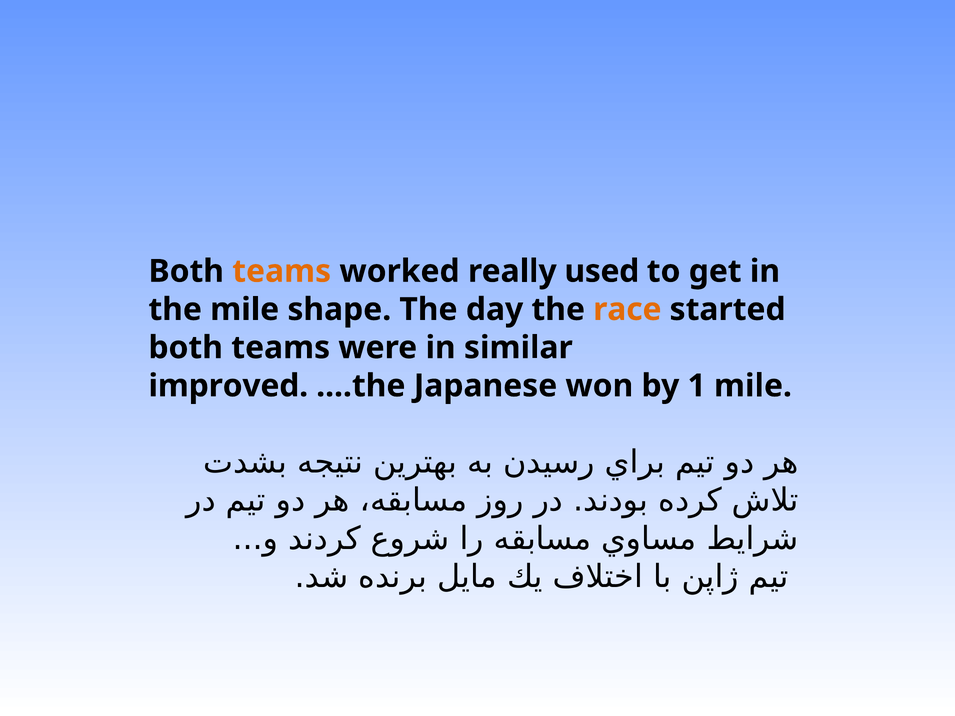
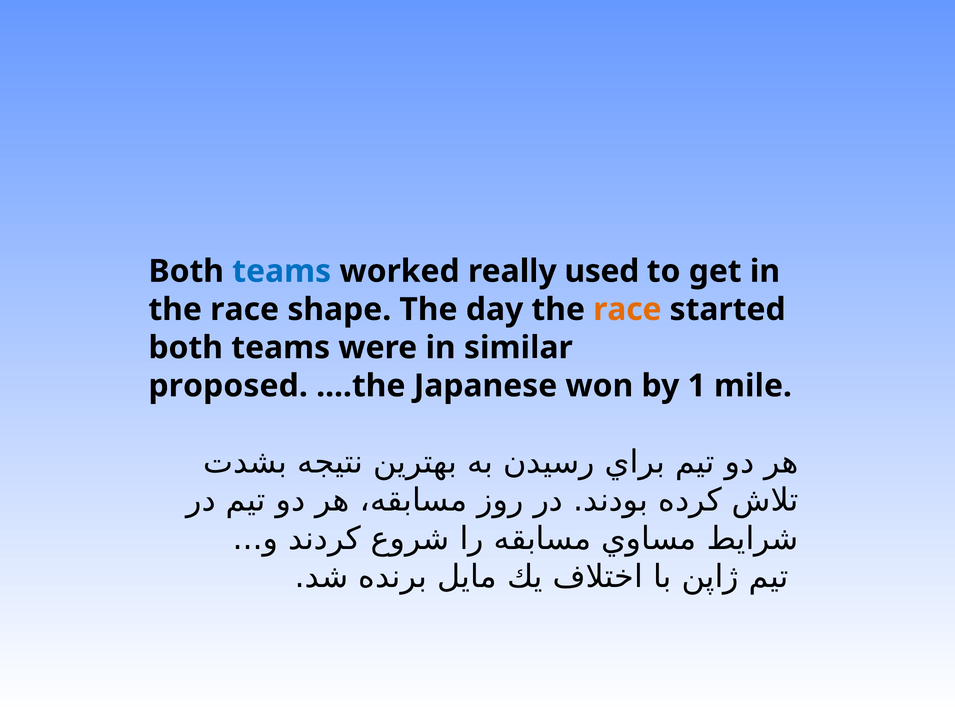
teams colour: orange -> blue (282, 271)
mile: mile -> race (245, 310)
improved: improved -> proposed (228, 386)
